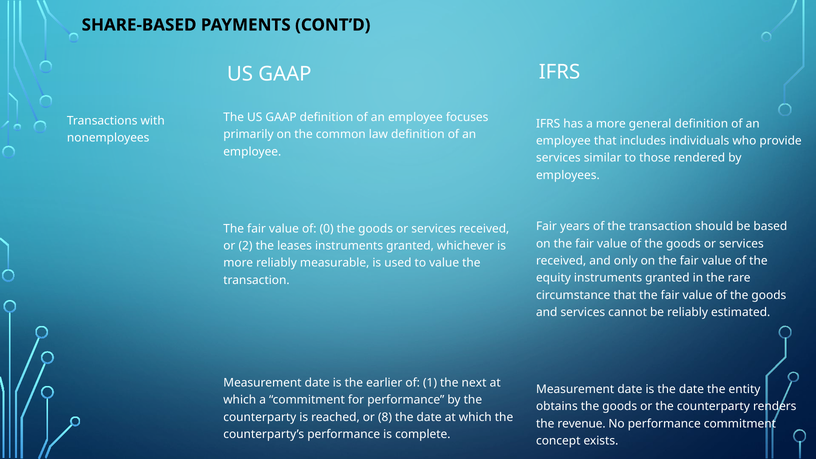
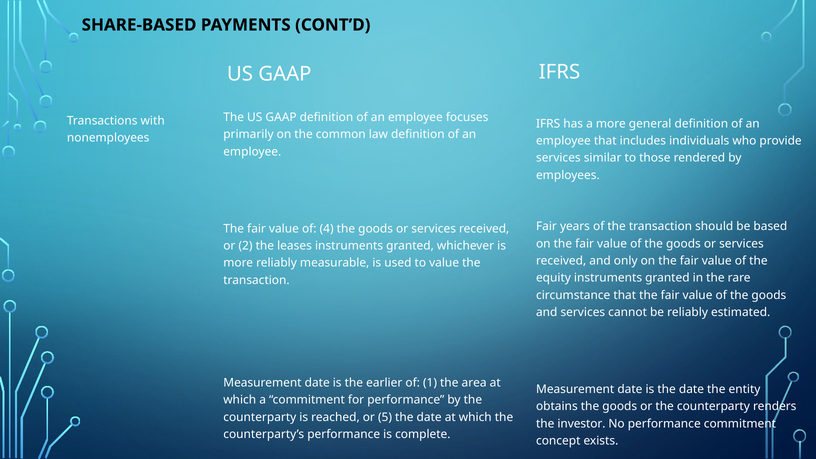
0: 0 -> 4 (327, 229)
next: next -> area (474, 383)
8: 8 -> 5 (385, 417)
revenue: revenue -> investor (581, 424)
